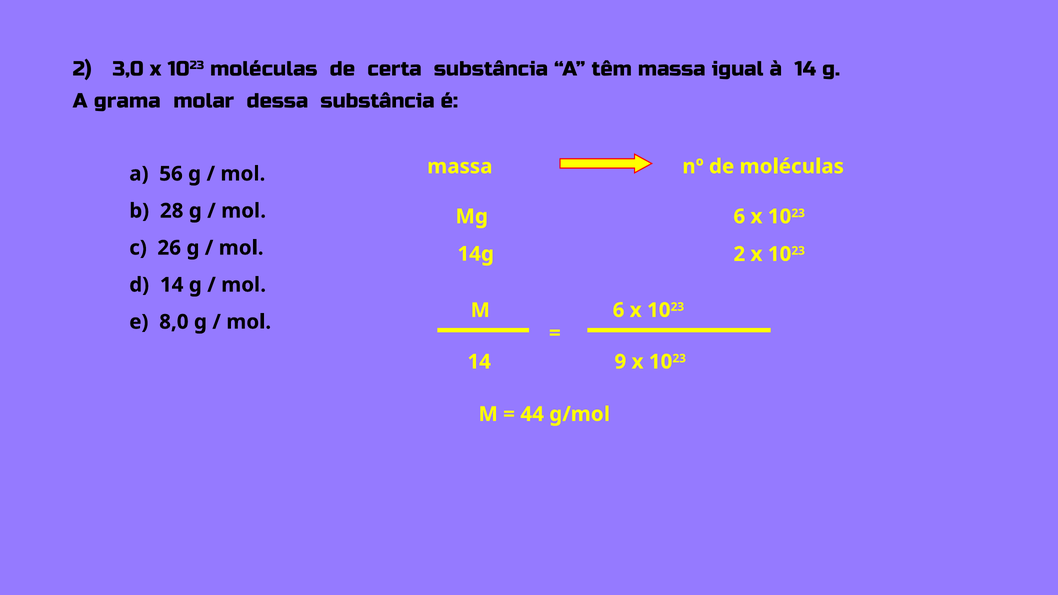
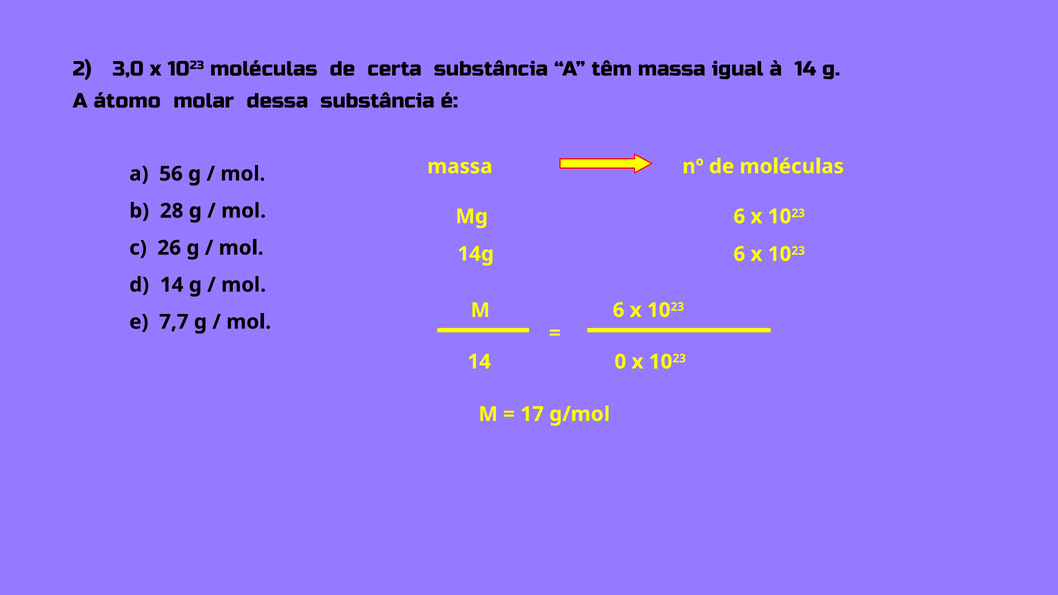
grama: grama -> átomo (127, 101)
14g 2: 2 -> 6 (739, 254)
8,0: 8,0 -> 7,7 (174, 322)
9: 9 -> 0 (620, 362)
44: 44 -> 17 (532, 414)
